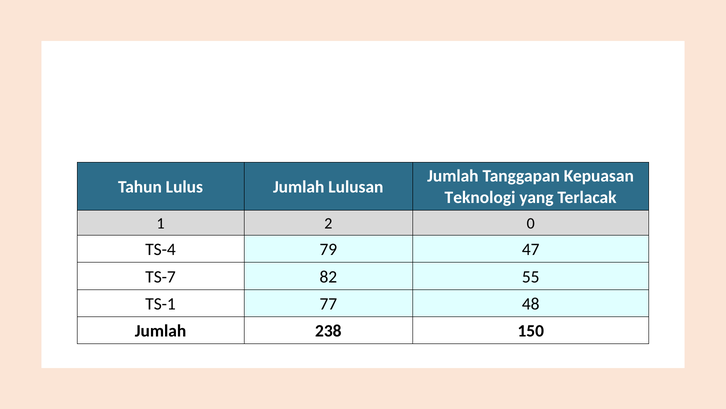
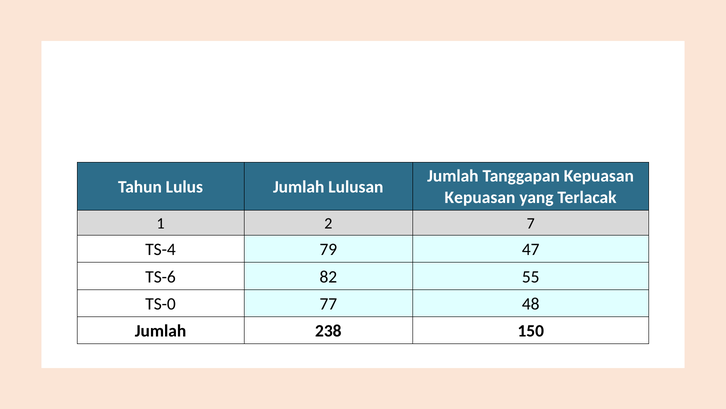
Teknologi: Teknologi -> Kepuasan (480, 197)
0: 0 -> 7 (531, 223)
TS-7: TS-7 -> TS-6 (161, 276)
TS-1: TS-1 -> TS-0 (161, 304)
